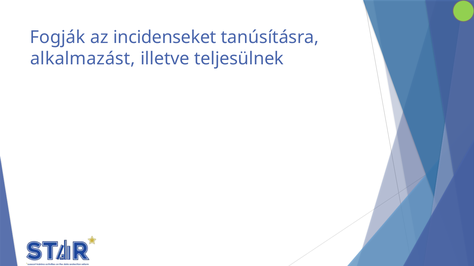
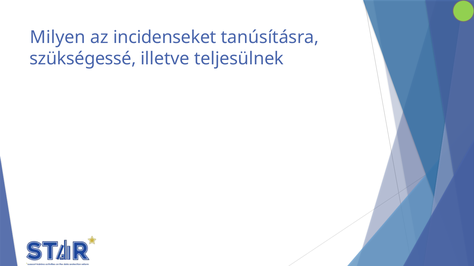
Fogják: Fogják -> Milyen (58, 37)
alkalmazást: alkalmazást -> szükségessé (83, 59)
